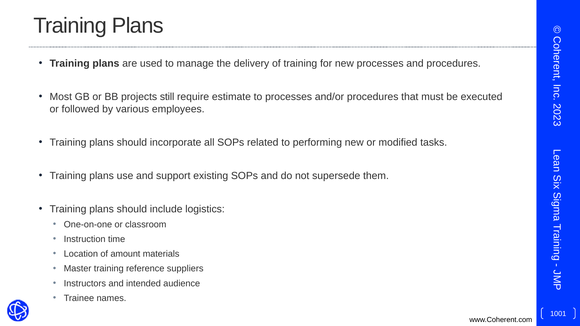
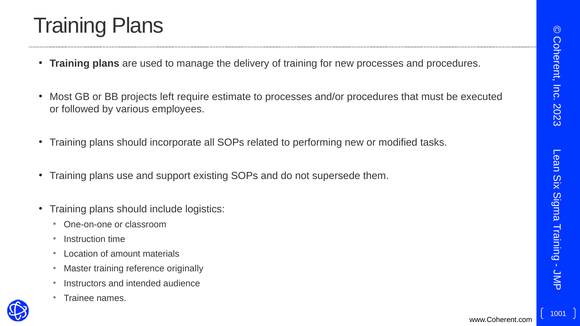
still: still -> left (167, 97)
suppliers: suppliers -> originally (185, 269)
